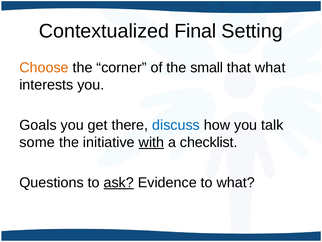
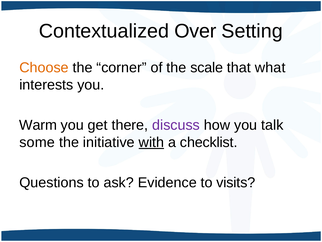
Final: Final -> Over (195, 31)
small: small -> scale (207, 68)
Goals: Goals -> Warm (38, 125)
discuss colour: blue -> purple (176, 125)
ask underline: present -> none (119, 182)
to what: what -> visits (236, 182)
